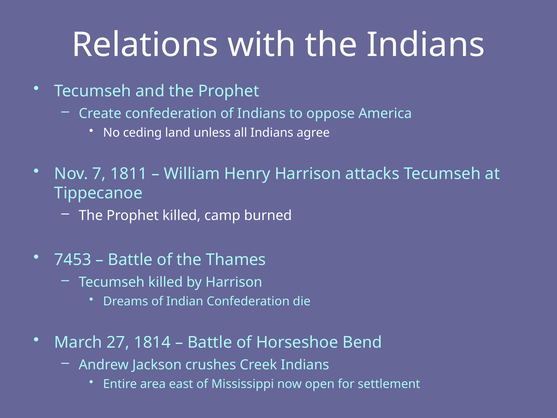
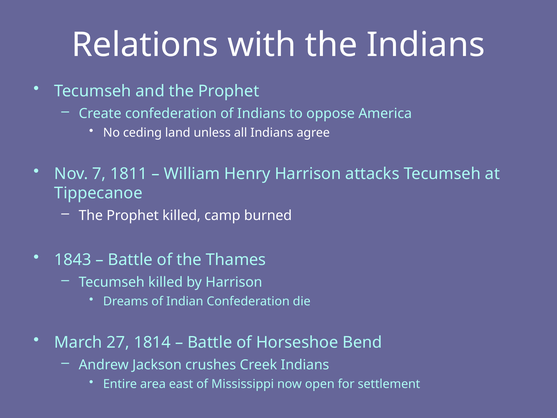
7453: 7453 -> 1843 (73, 260)
